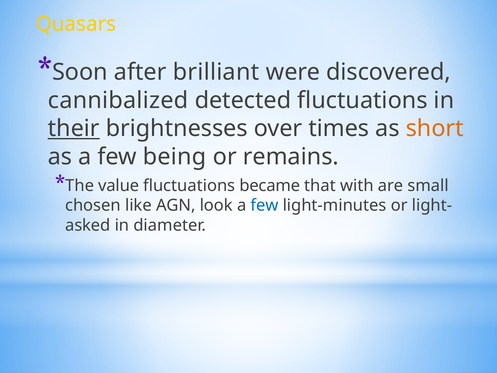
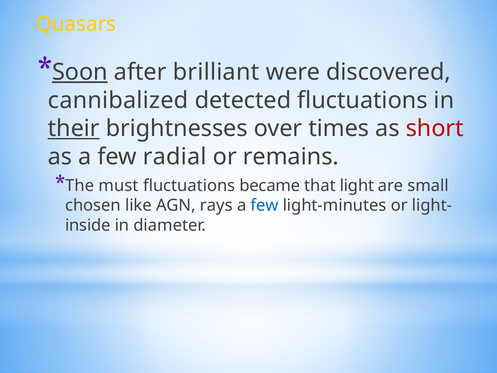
Soon underline: none -> present (80, 72)
short colour: orange -> red (435, 128)
being: being -> radial (175, 157)
value: value -> must (119, 185)
with: with -> light (357, 185)
look: look -> rays (216, 205)
asked: asked -> inside (88, 225)
